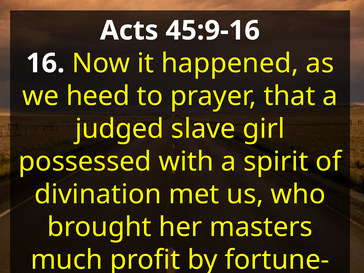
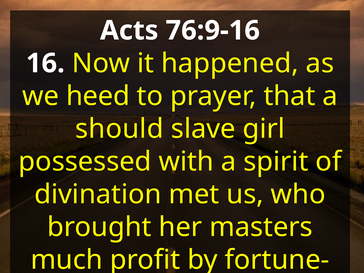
45:9-16: 45:9-16 -> 76:9-16 (213, 31)
judged: judged -> should (119, 129)
